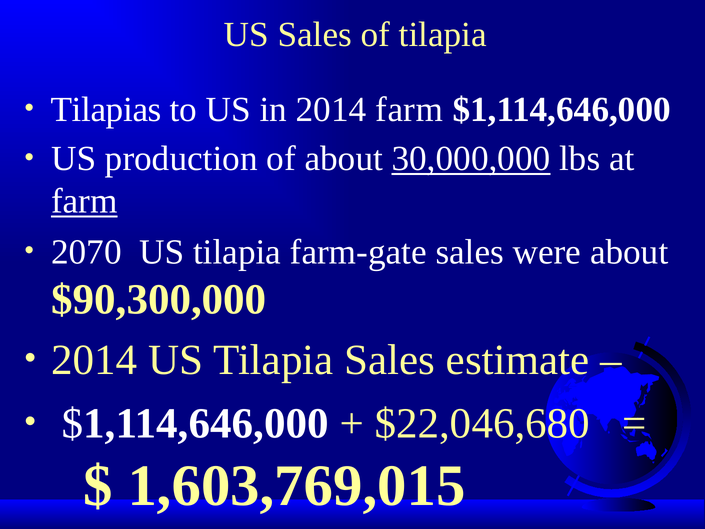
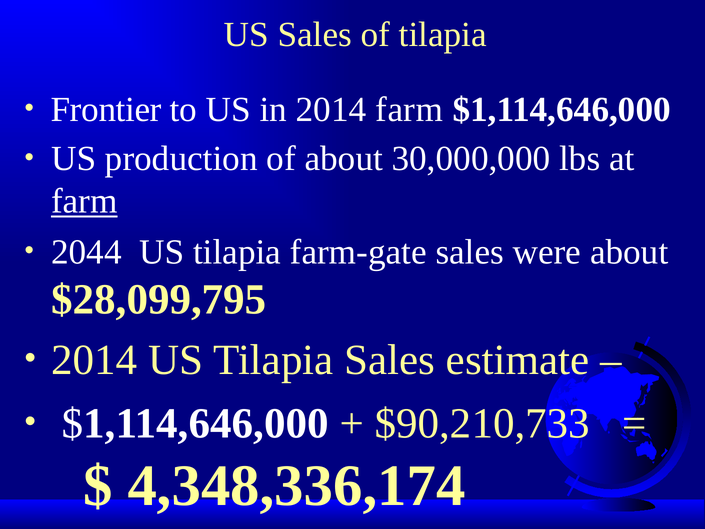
Tilapias: Tilapias -> Frontier (106, 109)
30,000,000 underline: present -> none (471, 159)
2070: 2070 -> 2044 (86, 252)
$90,300,000: $90,300,000 -> $28,099,795 (159, 300)
$22,046,680: $22,046,680 -> $90,210,733 (482, 423)
1,603,769,015: 1,603,769,015 -> 4,348,336,174 (296, 485)
